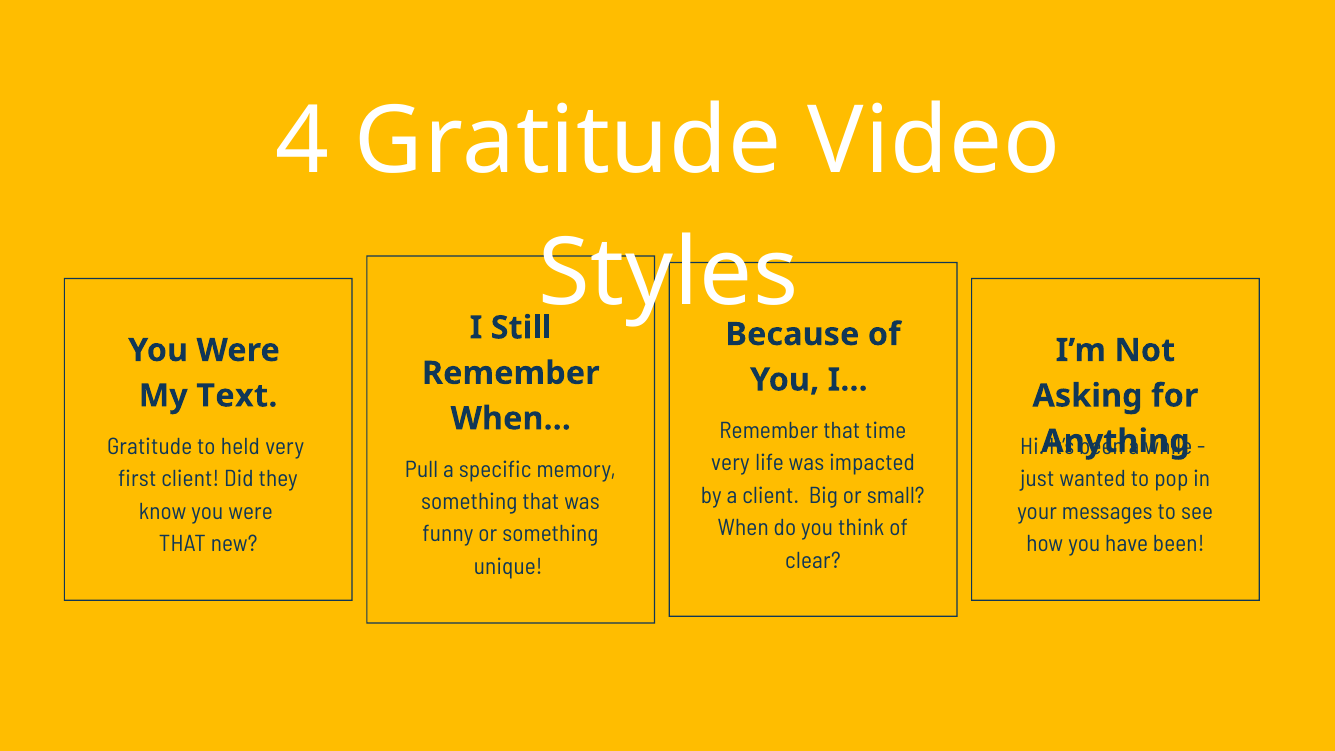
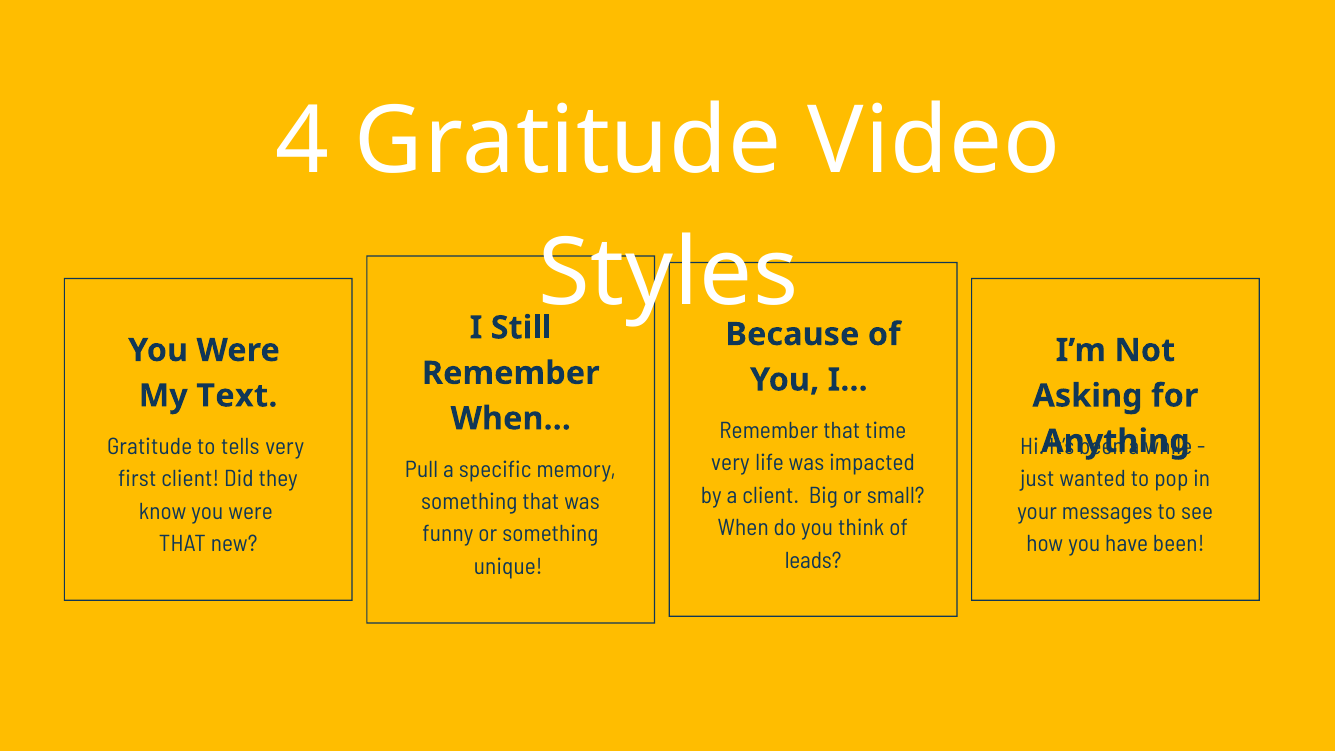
held: held -> tells (240, 447)
clear: clear -> leads (813, 560)
